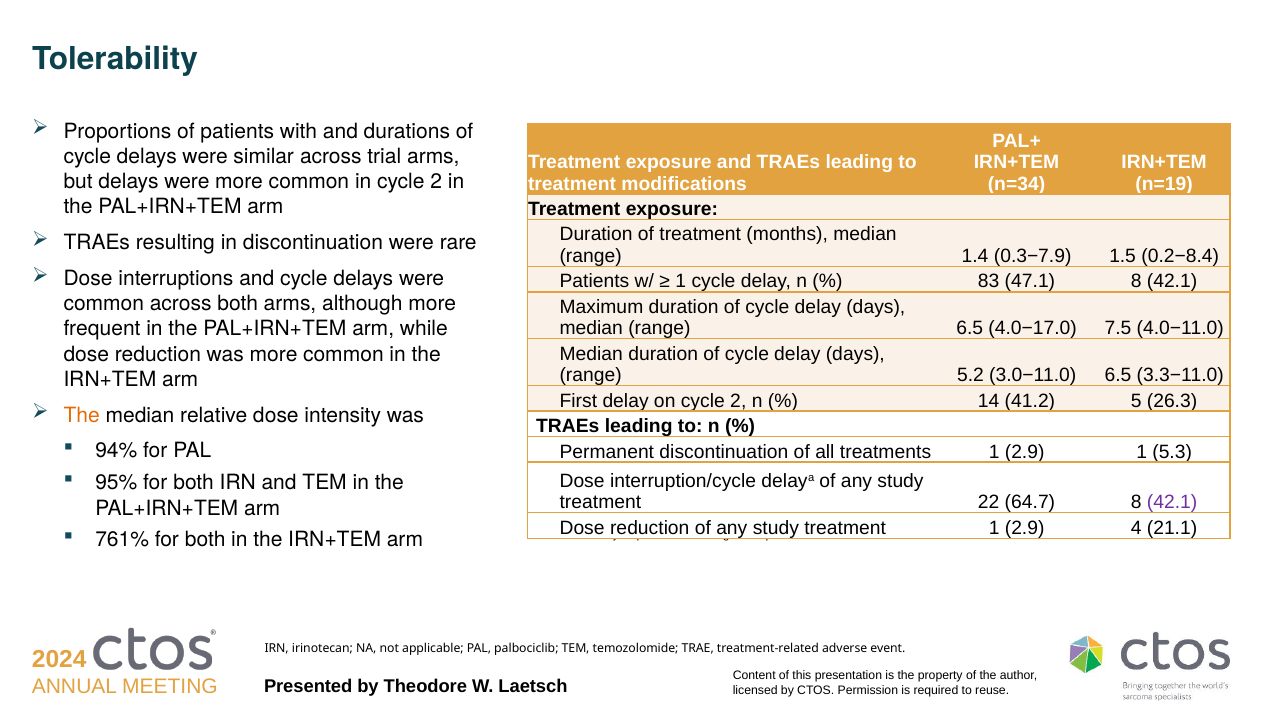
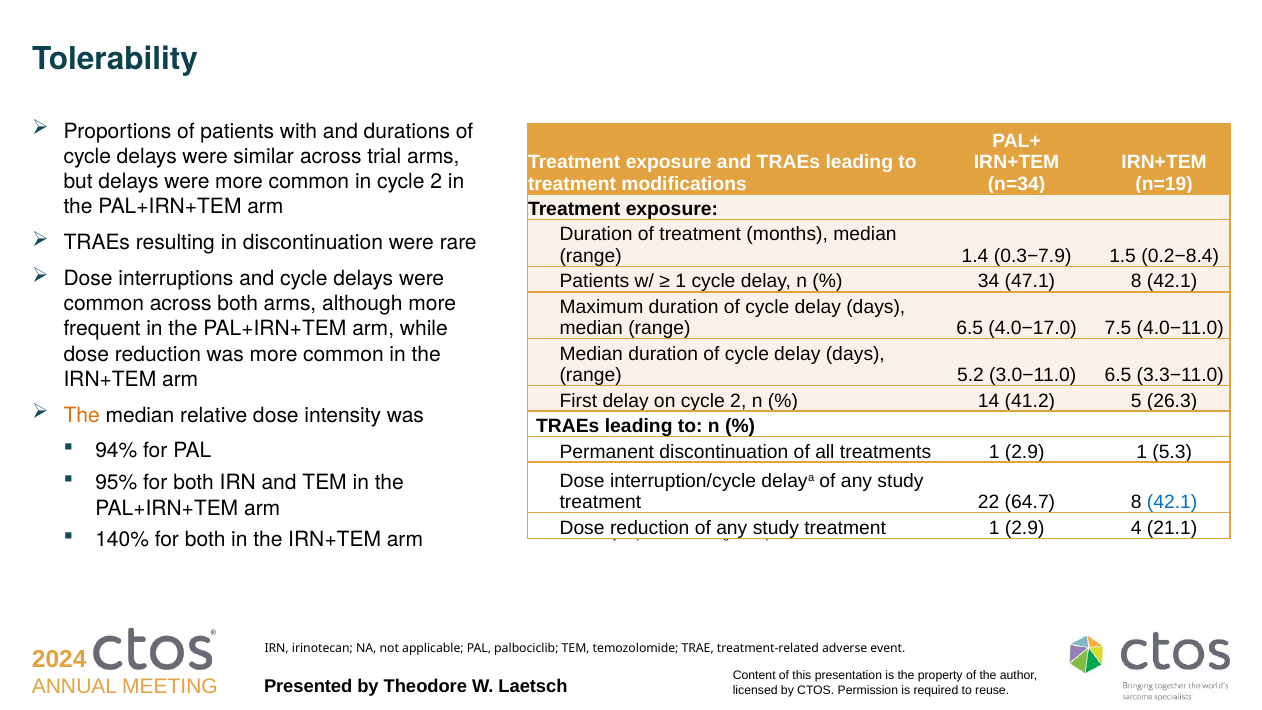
83: 83 -> 34 (989, 282)
42.1 colour: purple -> blue (1172, 502)
761%: 761% -> 140% (122, 540)
